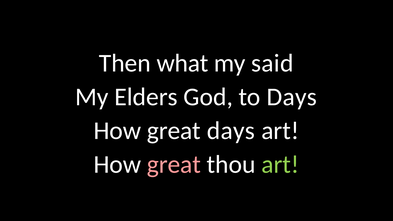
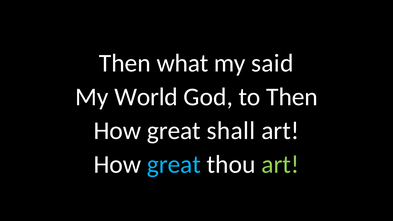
Elders: Elders -> World (146, 97)
to Days: Days -> Then (292, 97)
great days: days -> shall (231, 131)
great colour: pink -> light blue (174, 164)
